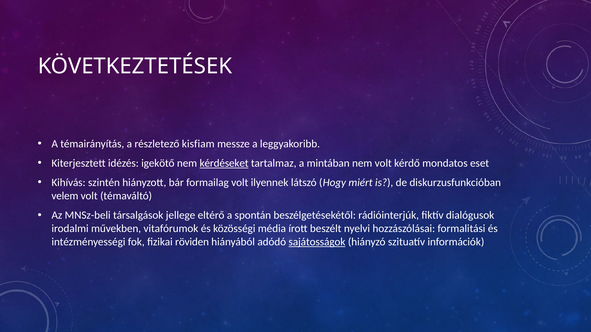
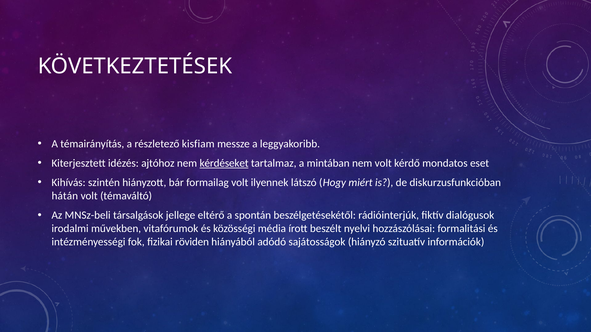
igekötő: igekötő -> ajtóhoz (158, 163)
velem: velem -> hátán (65, 196)
sajátosságok underline: present -> none (317, 242)
